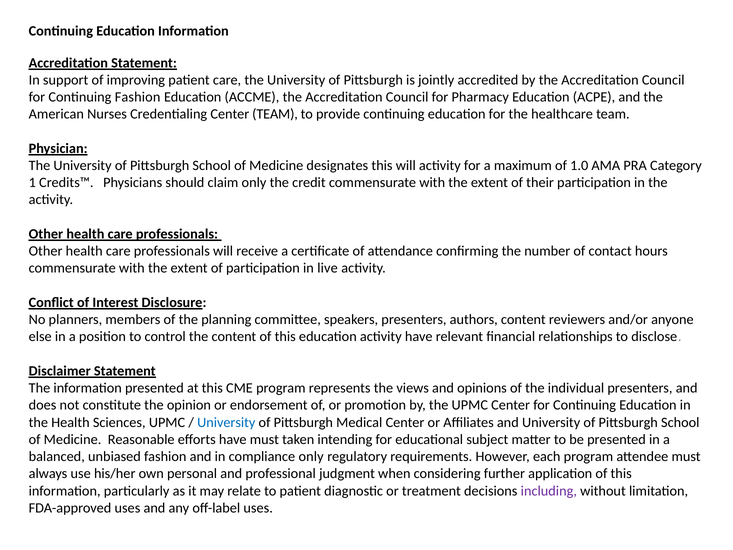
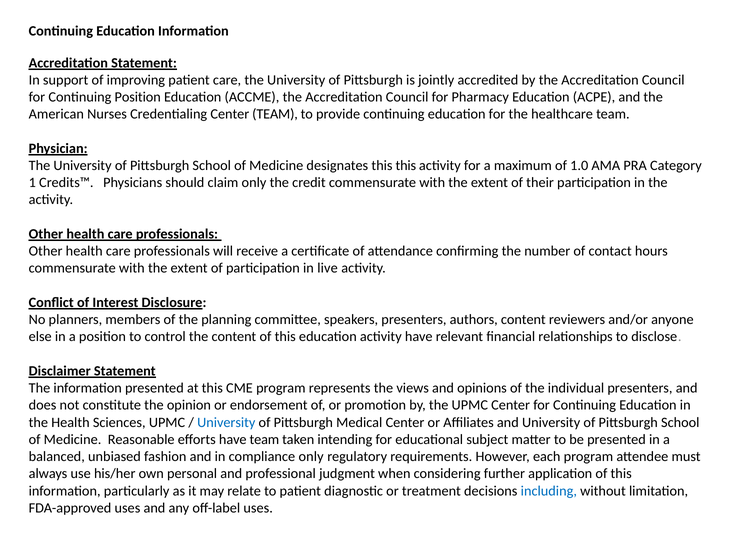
Continuing Fashion: Fashion -> Position (138, 97)
this will: will -> this (406, 165)
have must: must -> team (264, 439)
including colour: purple -> blue (549, 491)
